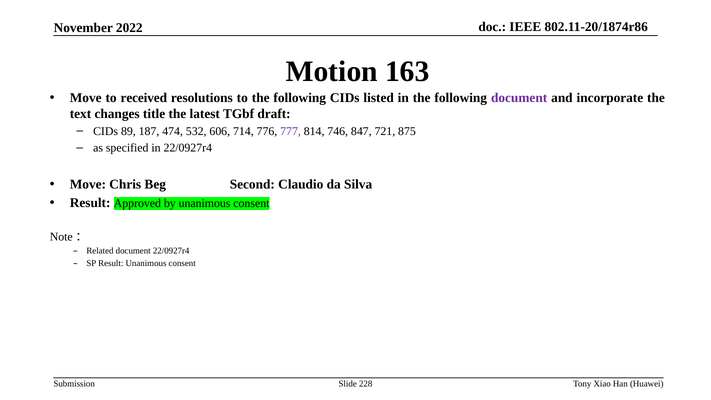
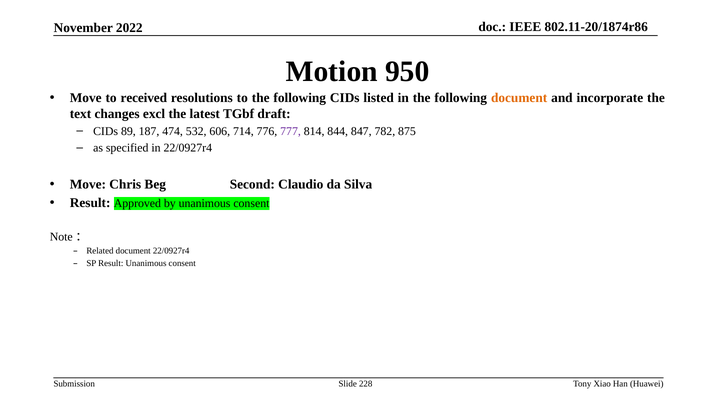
163: 163 -> 950 (407, 71)
document colour: purple -> orange (519, 98)
title: title -> excl (154, 114)
746: 746 -> 844 (338, 131)
721: 721 -> 782 (385, 131)
